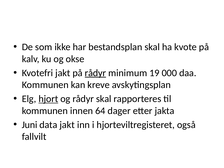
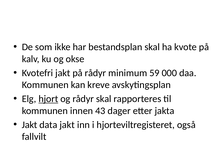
rådyr underline: present -> none (95, 73)
19: 19 -> 59 (154, 73)
64: 64 -> 43 (100, 111)
Juni: Juni -> Jakt (30, 125)
